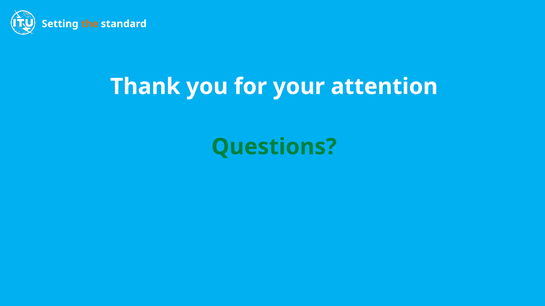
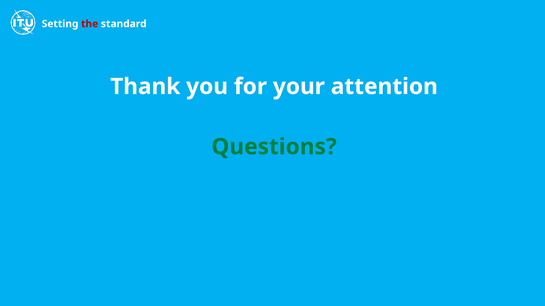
the colour: orange -> red (90, 24)
